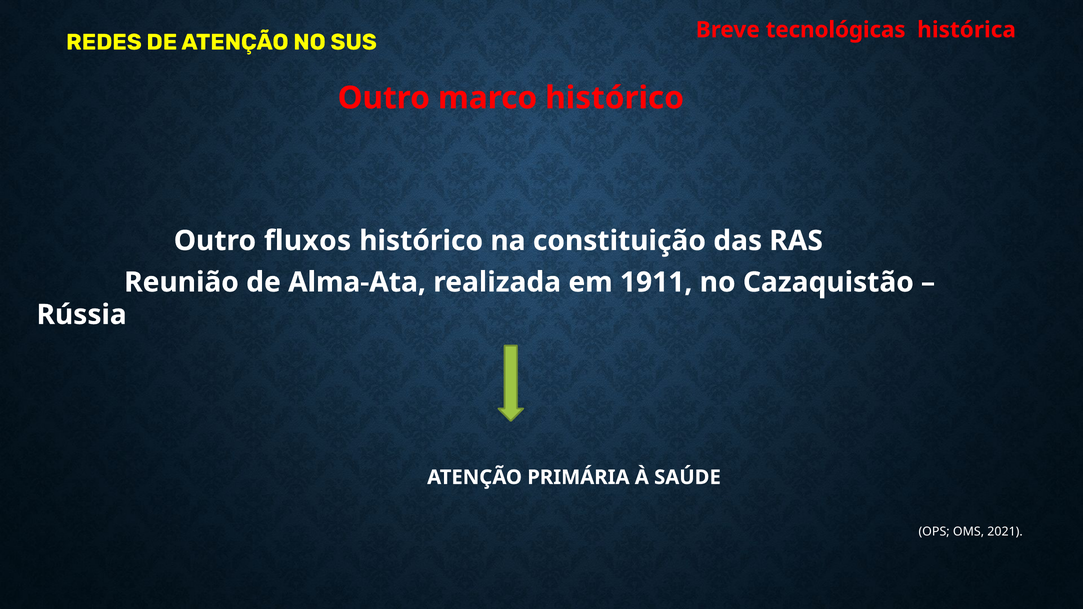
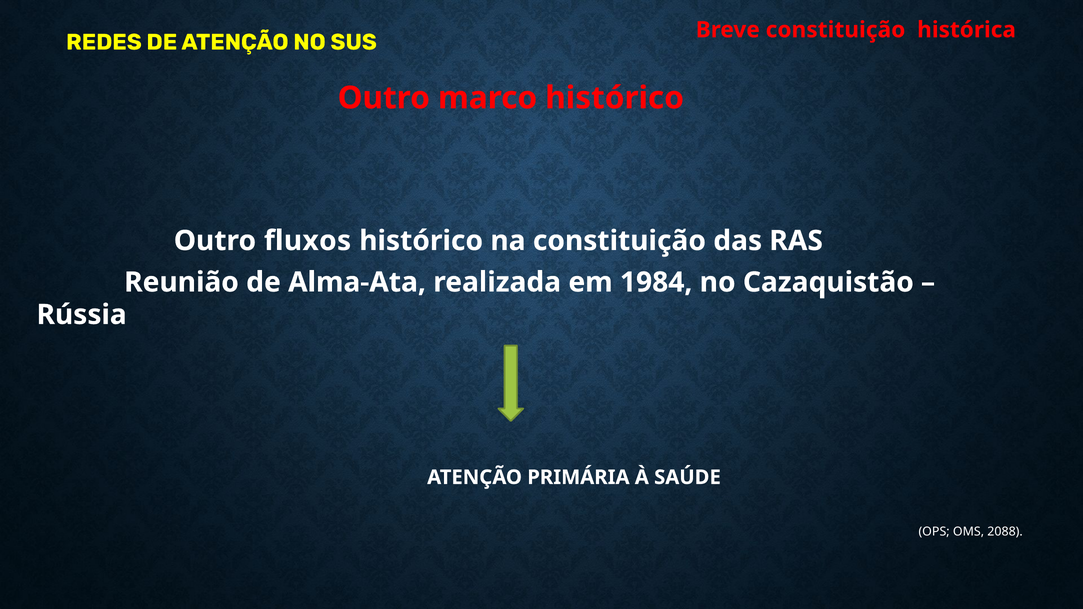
Breve tecnológicas: tecnológicas -> constituição (835, 30)
1911: 1911 -> 1984 (656, 282)
2021: 2021 -> 2088 (1005, 532)
